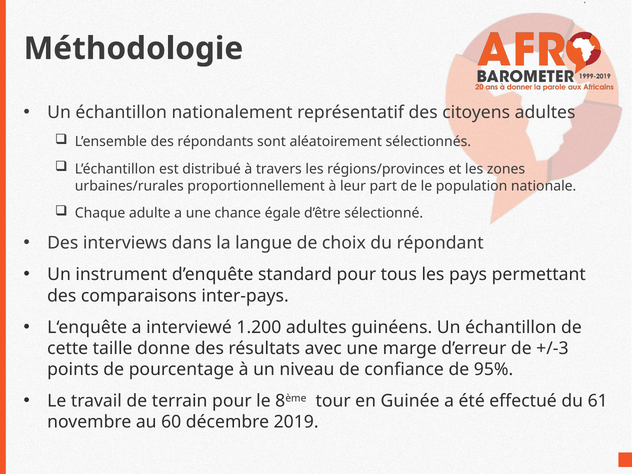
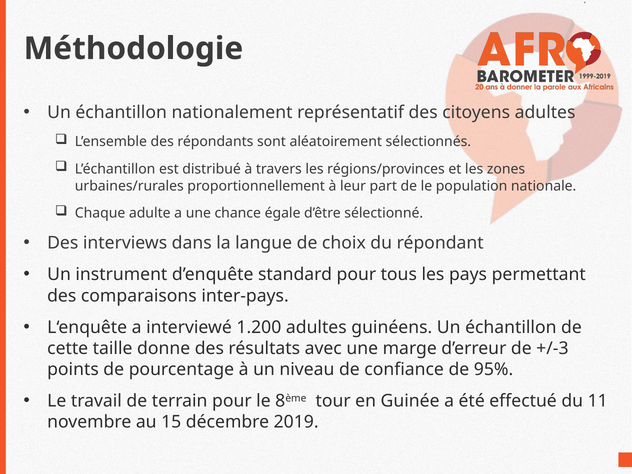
61: 61 -> 11 (598, 401)
60: 60 -> 15 (171, 422)
